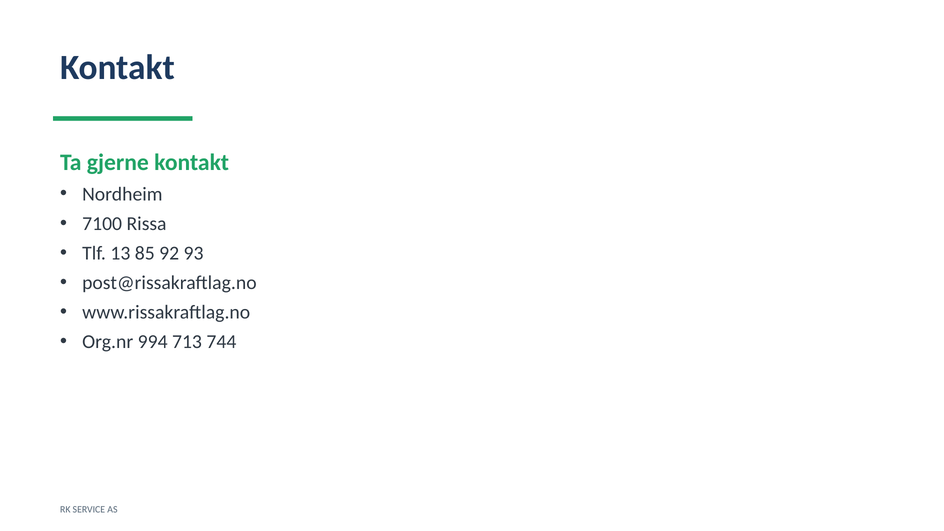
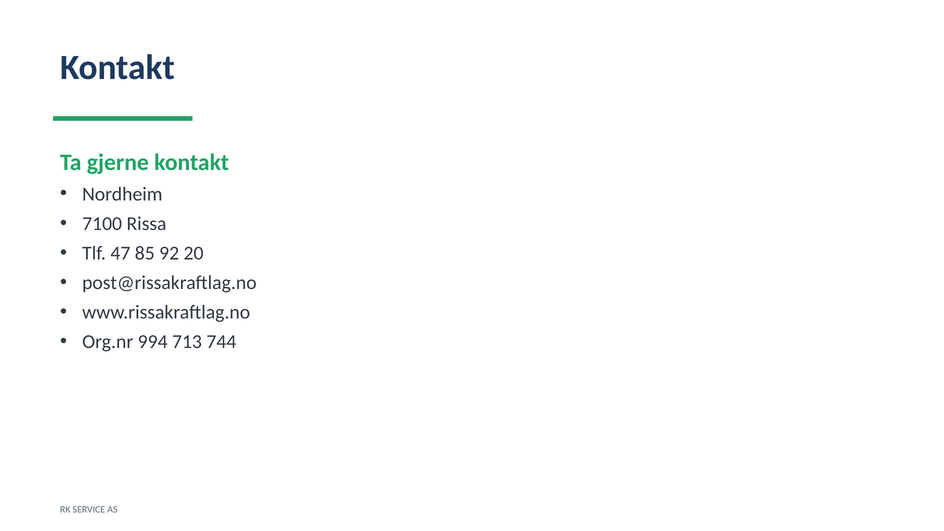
13: 13 -> 47 (120, 253)
93: 93 -> 20 (194, 253)
